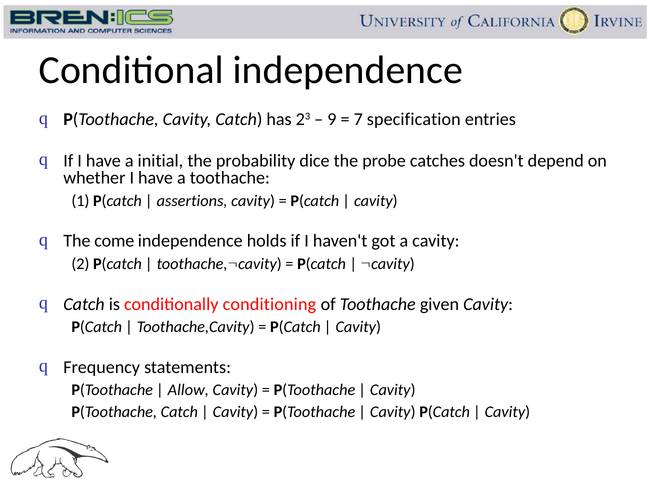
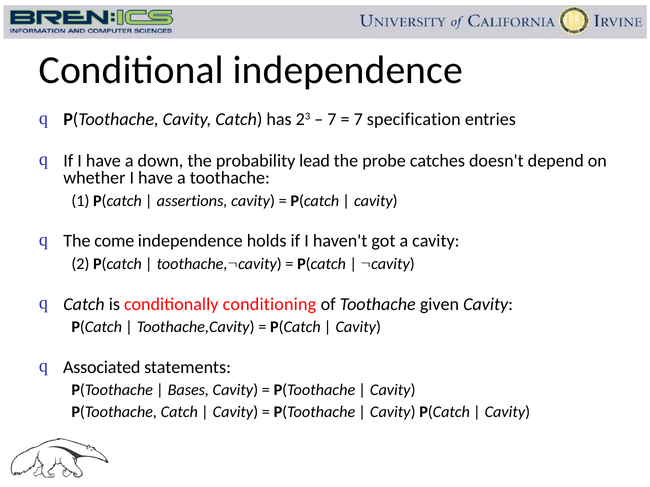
9: 9 -> 7 (332, 120)
initial: initial -> down (160, 161)
dice: dice -> lead (315, 161)
Frequency: Frequency -> Associated (102, 368)
Allow: Allow -> Bases (188, 390)
